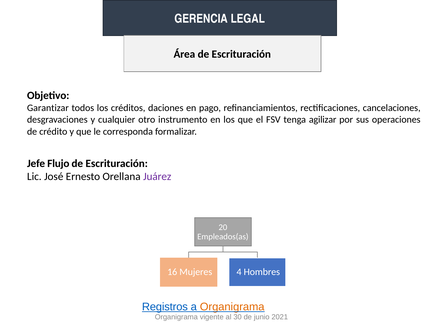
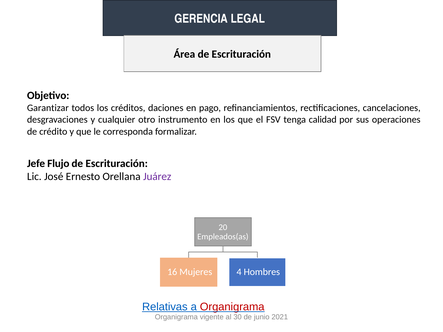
agilizar: agilizar -> calidad (323, 120)
Registros: Registros -> Relativas (165, 307)
Organigrama colour: orange -> red (232, 307)
